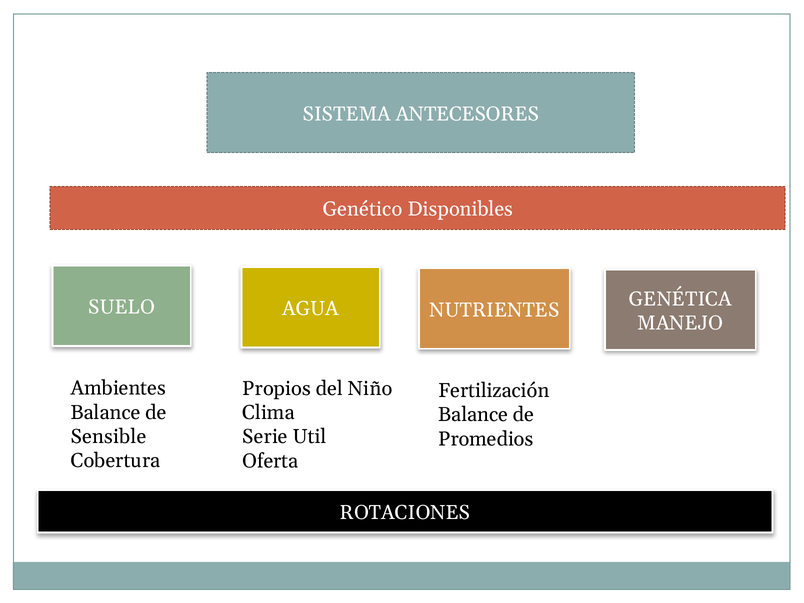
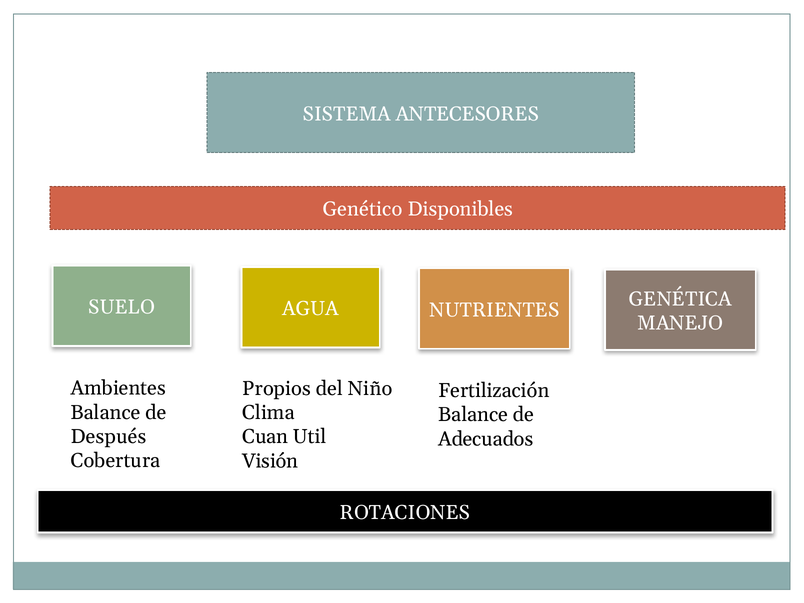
Sensible: Sensible -> Después (109, 437)
Serie: Serie -> Cuan (265, 437)
Promedios: Promedios -> Adecuados (486, 439)
Oferta: Oferta -> Visión (270, 461)
